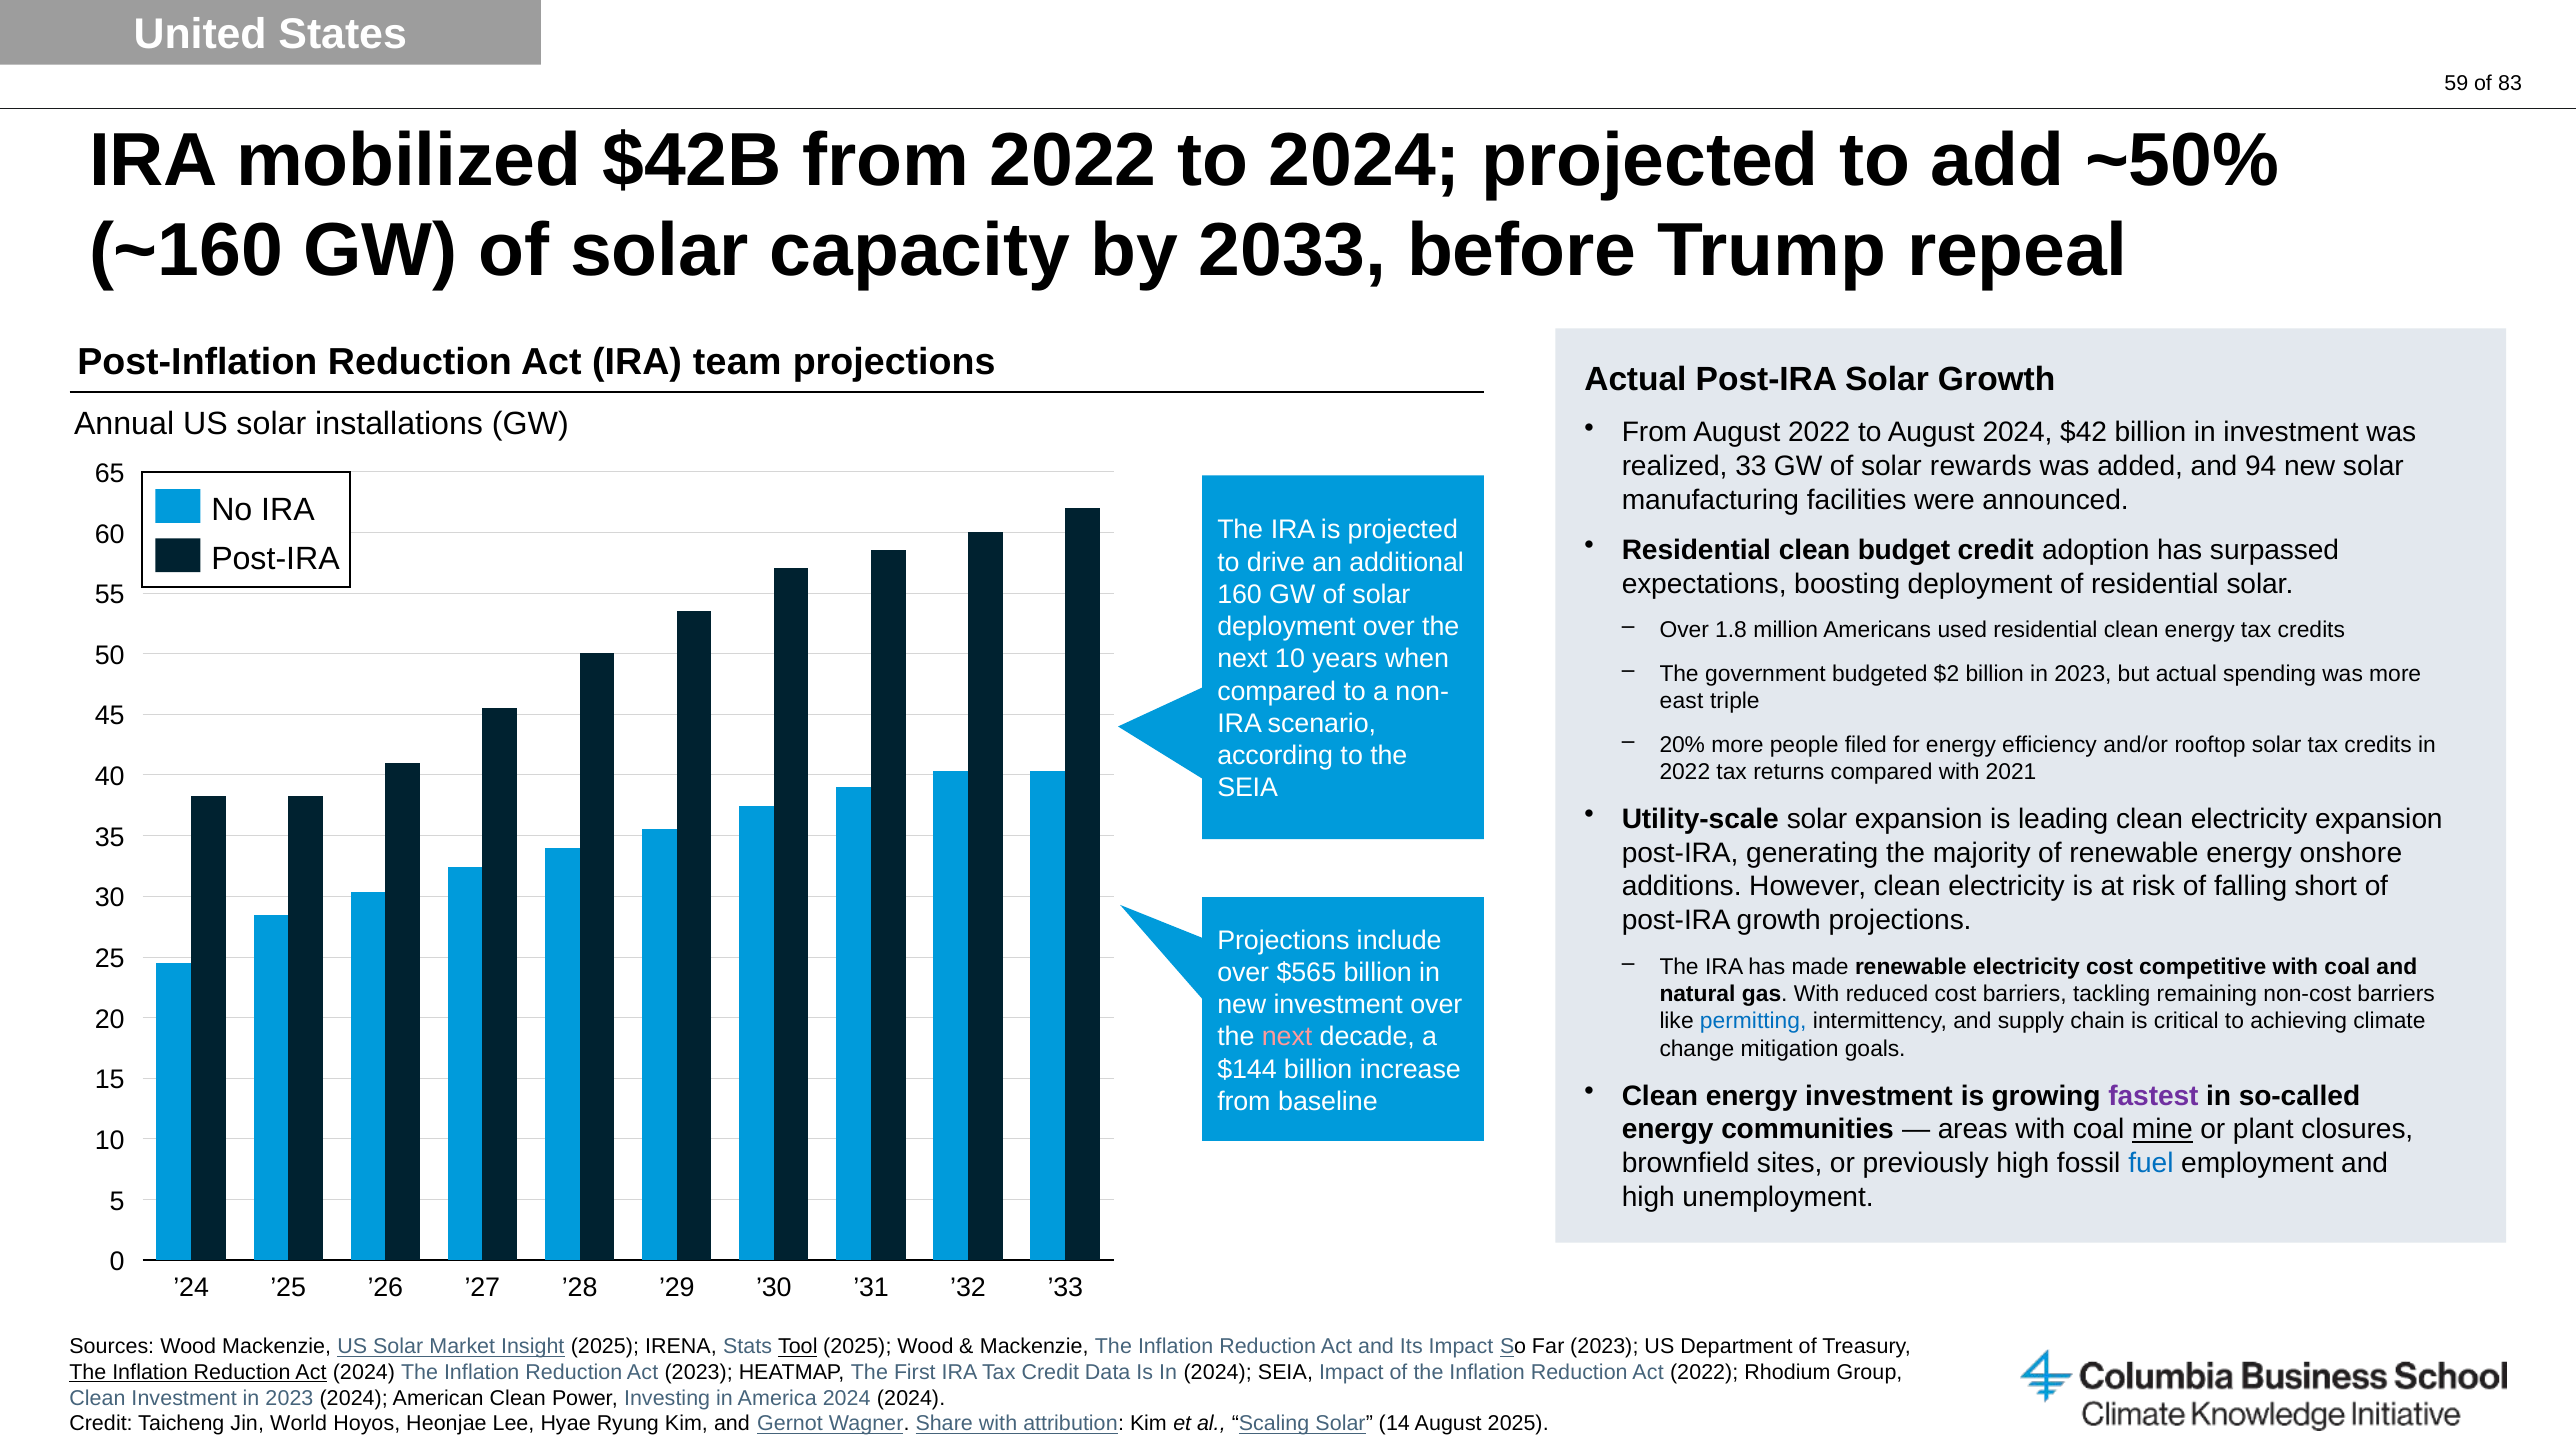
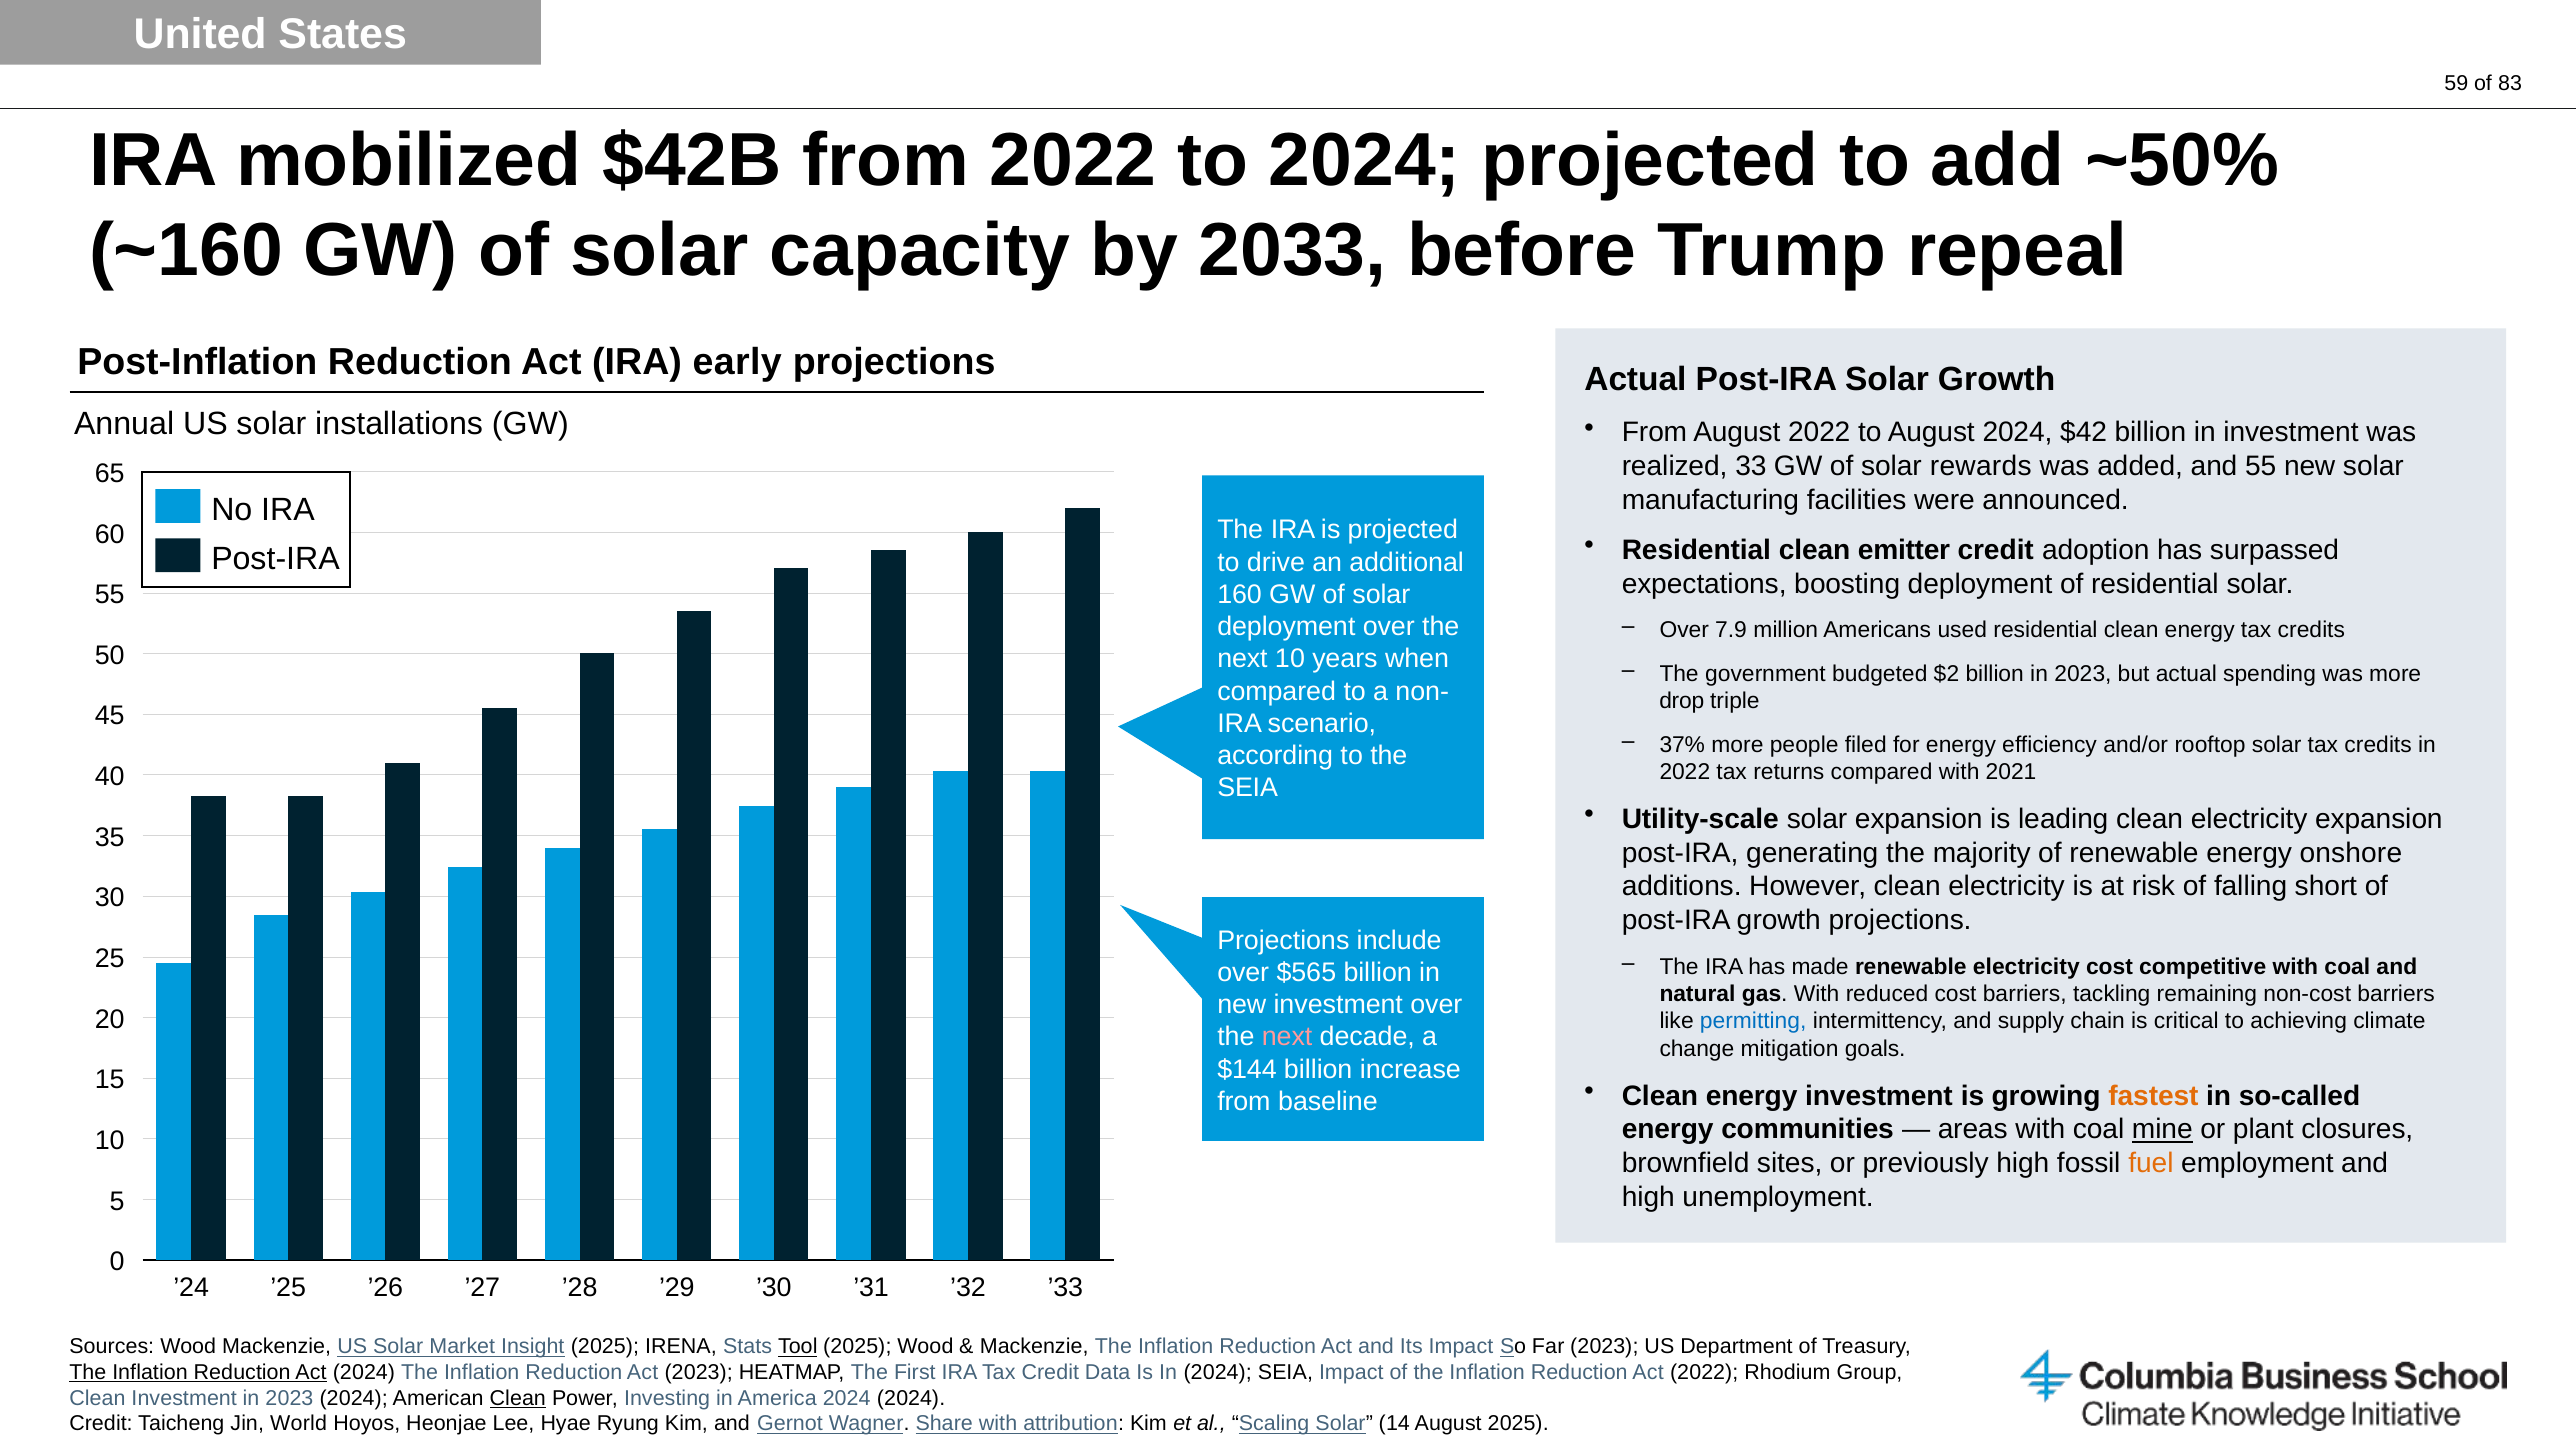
team: team -> early (737, 362)
and 94: 94 -> 55 (2261, 466)
budget: budget -> emitter (1904, 550)
1.8: 1.8 -> 7.9 (1731, 630)
east: east -> drop (1682, 701)
20%: 20% -> 37% (1682, 745)
fastest colour: purple -> orange (2153, 1096)
fuel colour: blue -> orange (2151, 1163)
Clean underline: none -> present (518, 1398)
